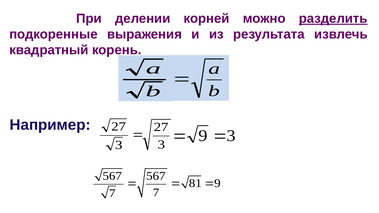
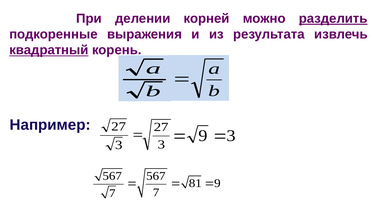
квадратный underline: none -> present (49, 50)
